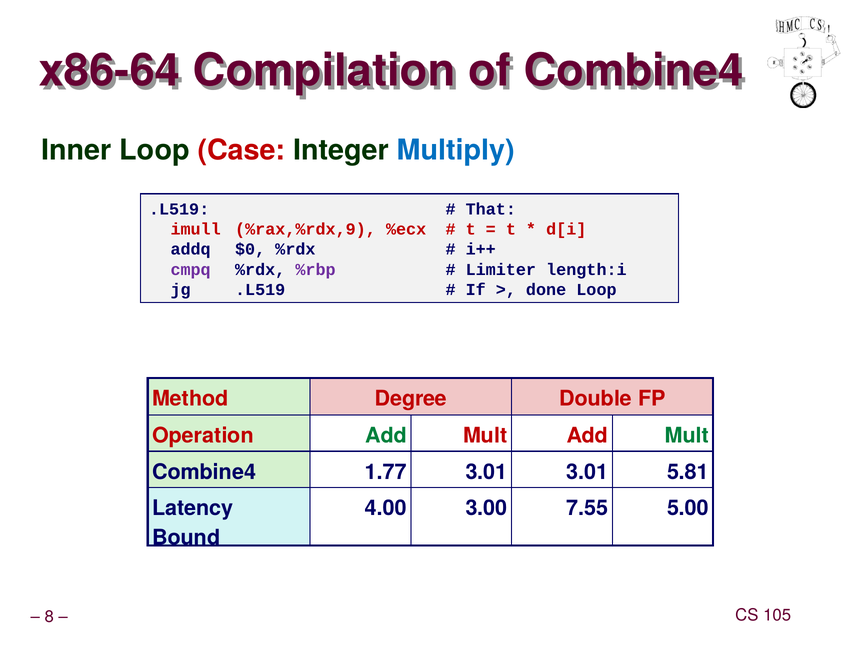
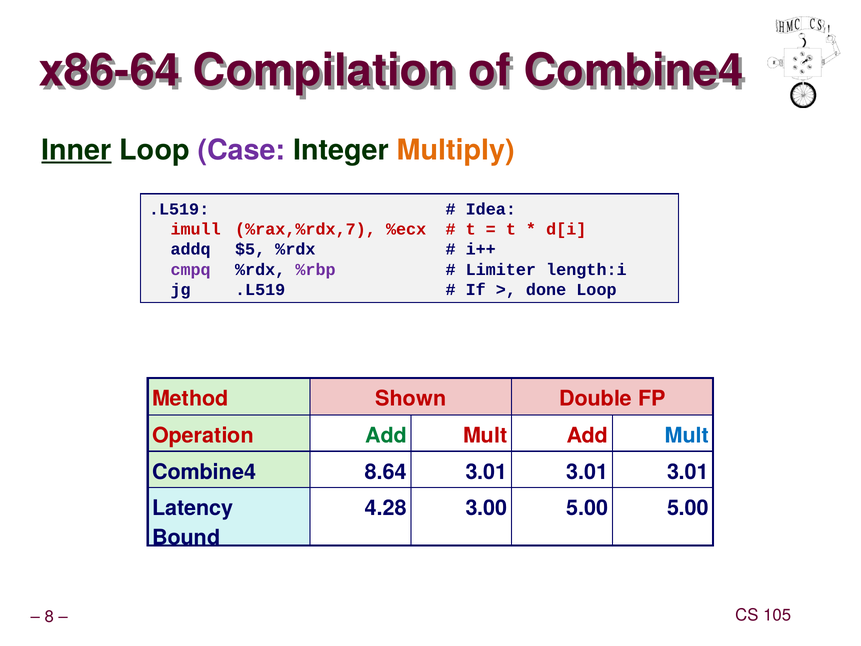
Inner underline: none -> present (76, 150)
Case colour: red -> purple (241, 150)
Multiply colour: blue -> orange (456, 150)
That: That -> Idea (491, 209)
%rax,%rdx,9: %rax,%rdx,9 -> %rax,%rdx,7 (305, 229)
$0: $0 -> $5 (250, 249)
Degree: Degree -> Shown (411, 399)
Mult colour: green -> blue (687, 435)
1.77: 1.77 -> 8.64 (386, 472)
3.01 3.01 5.81: 5.81 -> 3.01 (688, 472)
4.00: 4.00 -> 4.28 (386, 508)
3.00 7.55: 7.55 -> 5.00 (587, 508)
